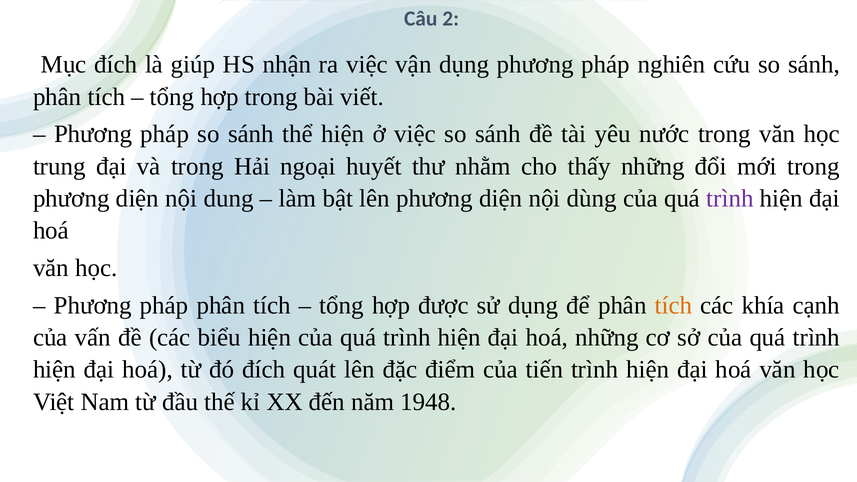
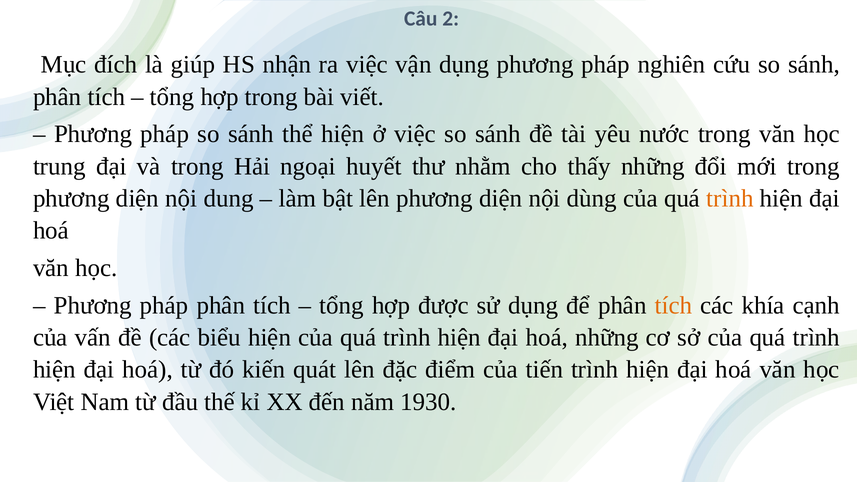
trình colour: purple -> orange (730, 198)
đó đích: đích -> kiến (264, 370)
1948: 1948 -> 1930 (428, 402)
